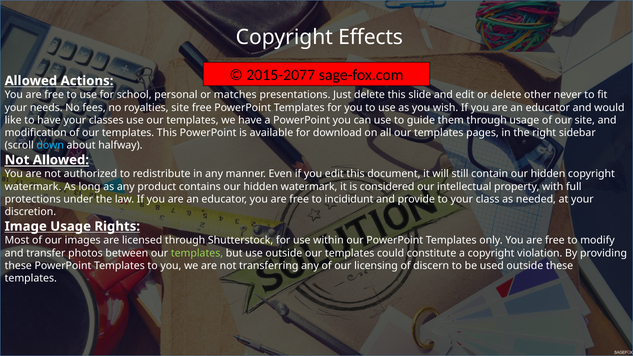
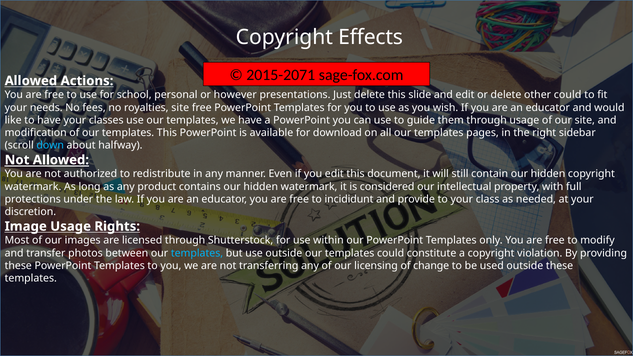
2015-2077: 2015-2077 -> 2015-2071 (281, 75)
matches: matches -> however (235, 95)
other never: never -> could (568, 95)
templates colour: light green -> light blue (197, 253)
discern: discern -> change (431, 266)
